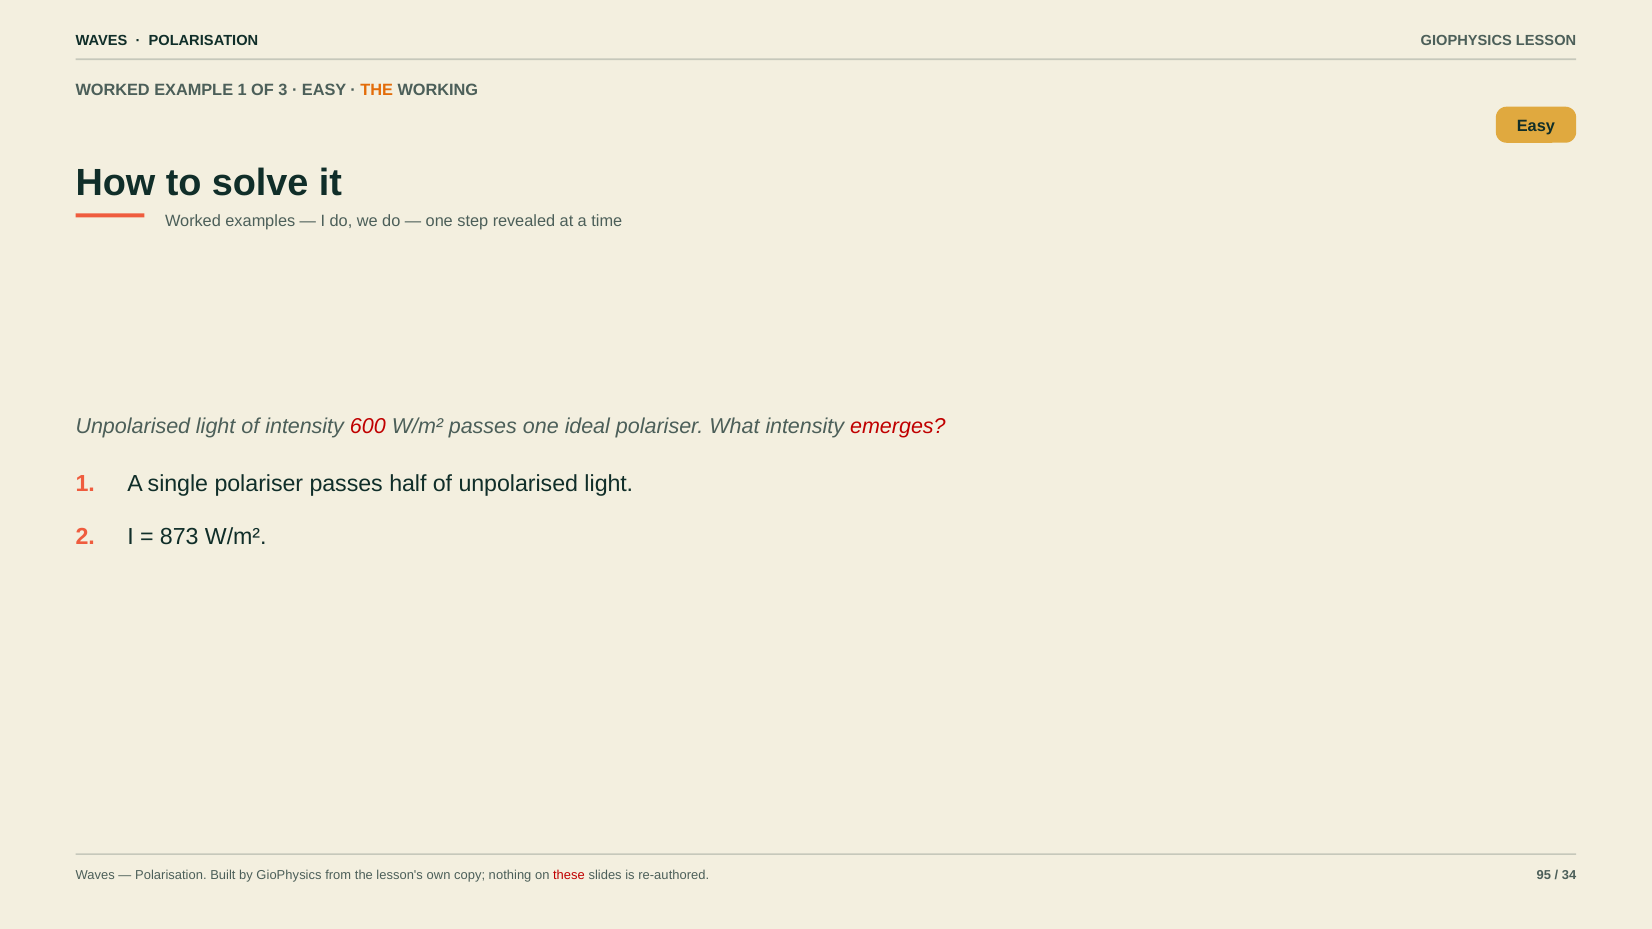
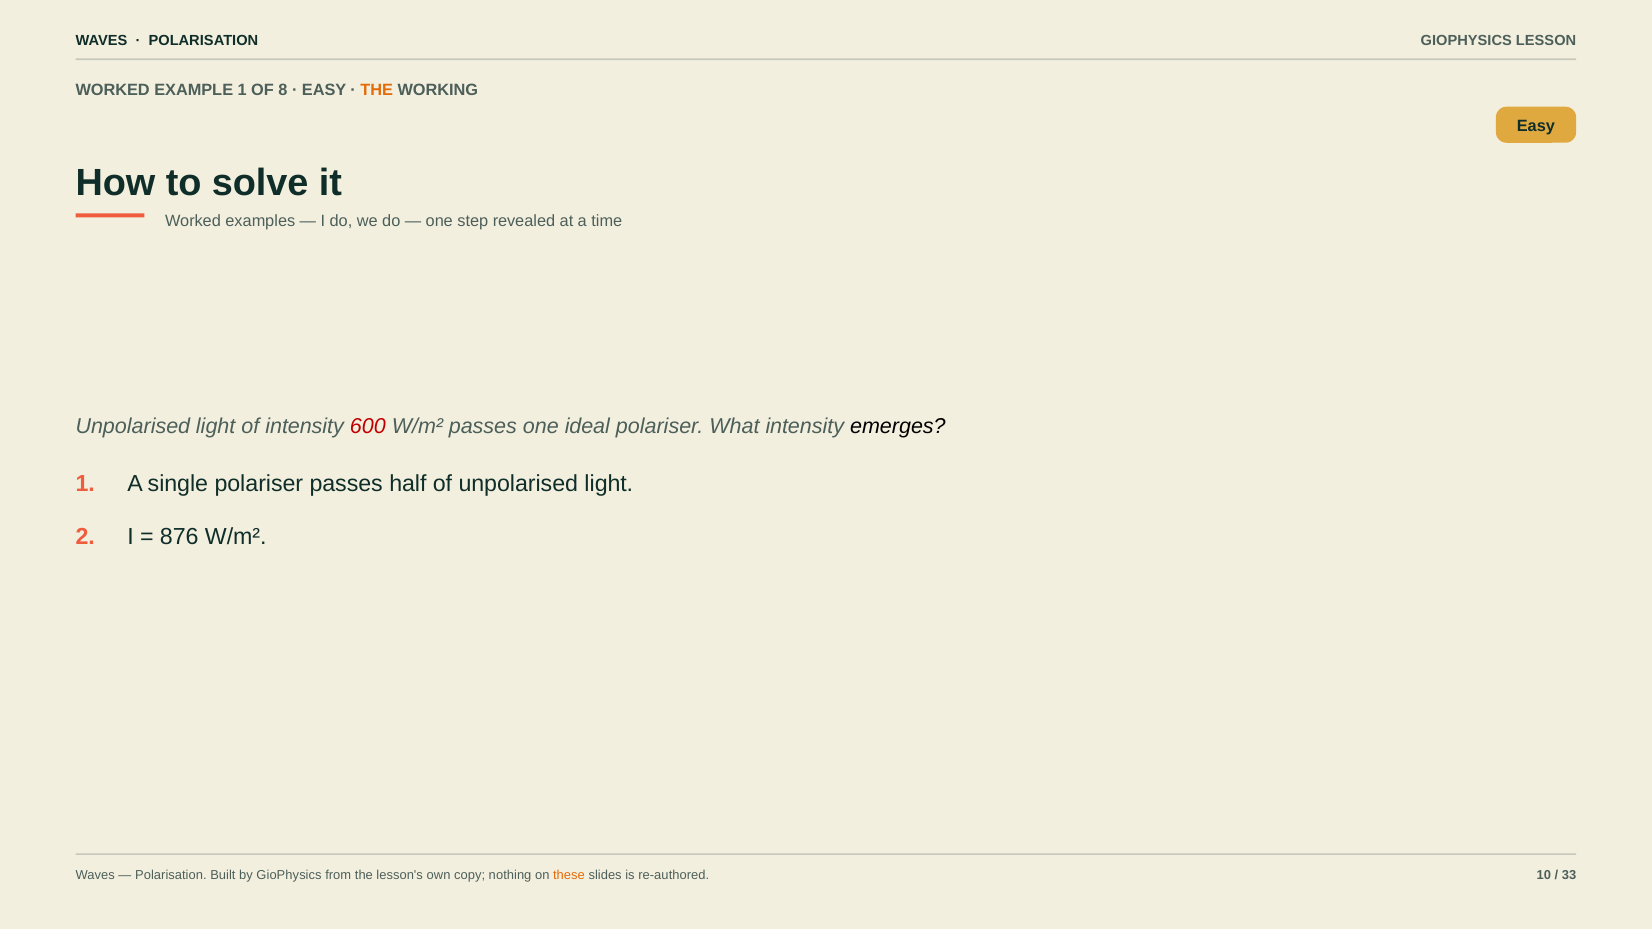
3: 3 -> 8 (283, 90)
emerges colour: red -> black (898, 427)
873: 873 -> 876 (179, 537)
these colour: red -> orange (569, 876)
95: 95 -> 10 (1544, 876)
34: 34 -> 33 (1569, 876)
